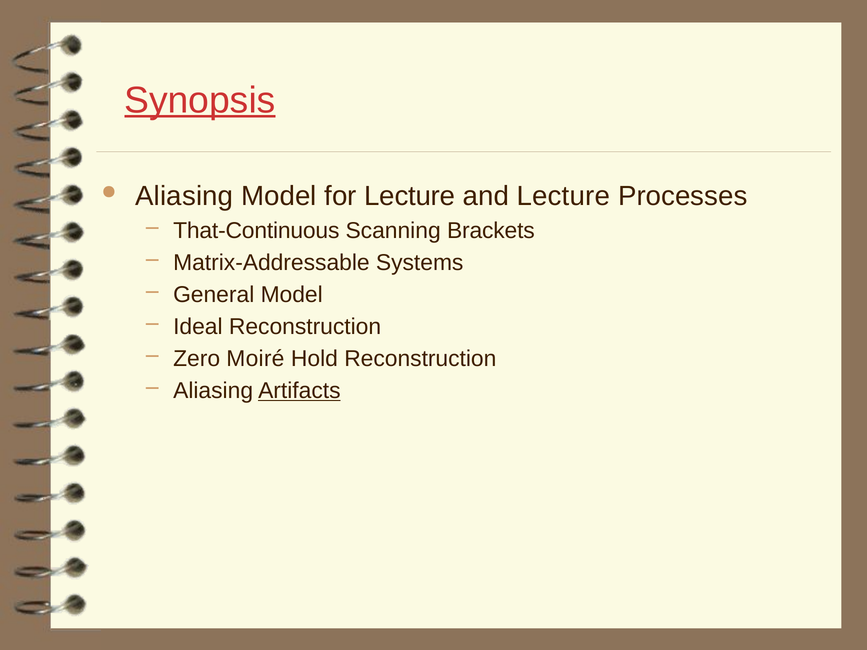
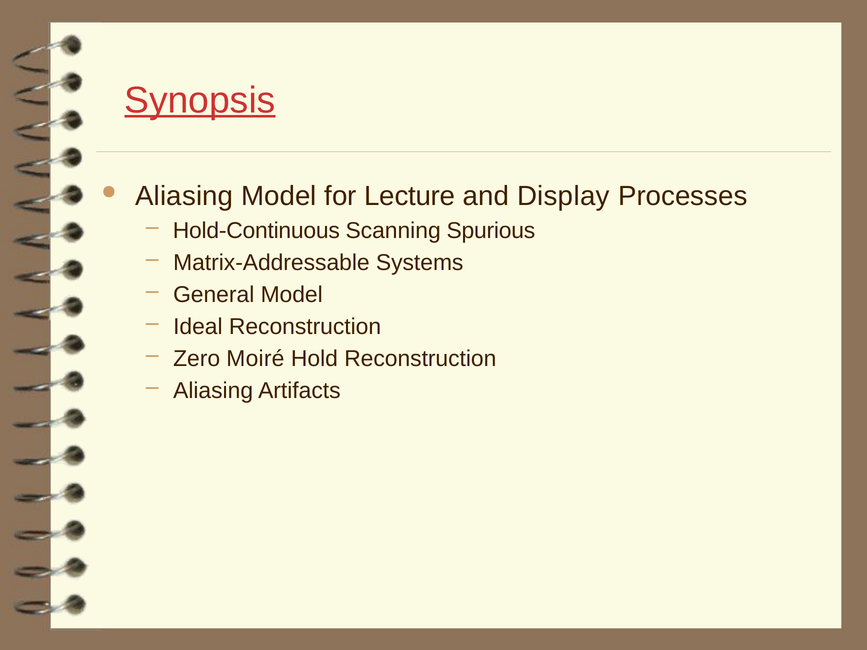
and Lecture: Lecture -> Display (563, 196)
That-Continuous: That-Continuous -> Hold-Continuous (256, 231)
Brackets: Brackets -> Spurious (491, 231)
Artifacts underline: present -> none (299, 391)
